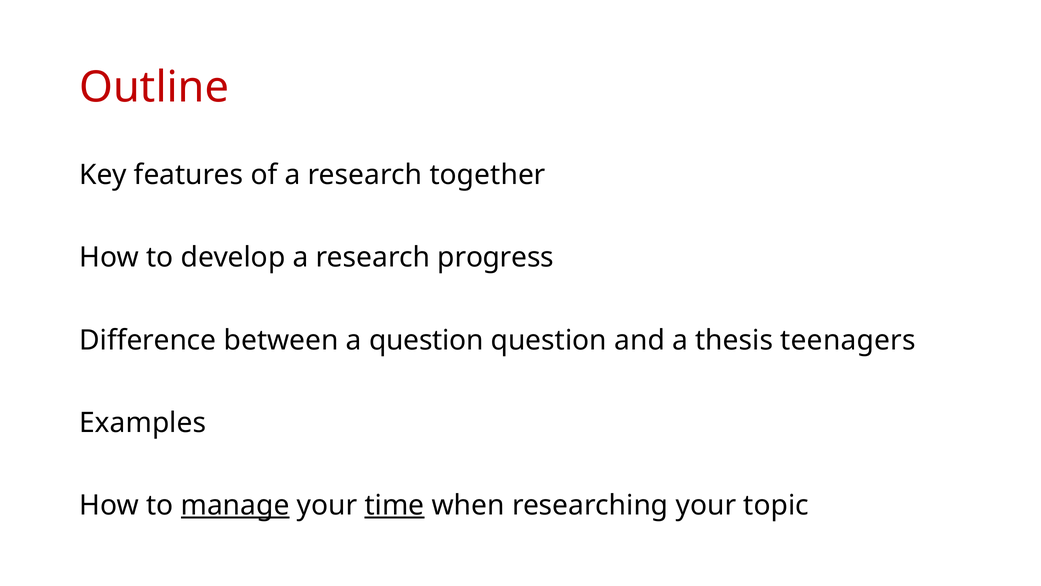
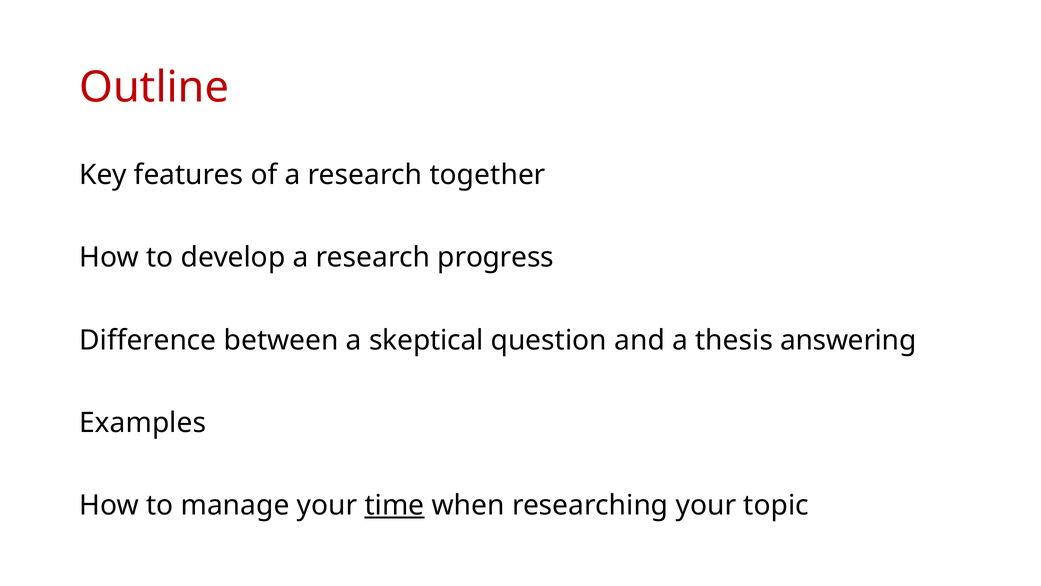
a question: question -> skeptical (426, 340)
teenagers: teenagers -> answering (848, 340)
manage underline: present -> none (235, 505)
